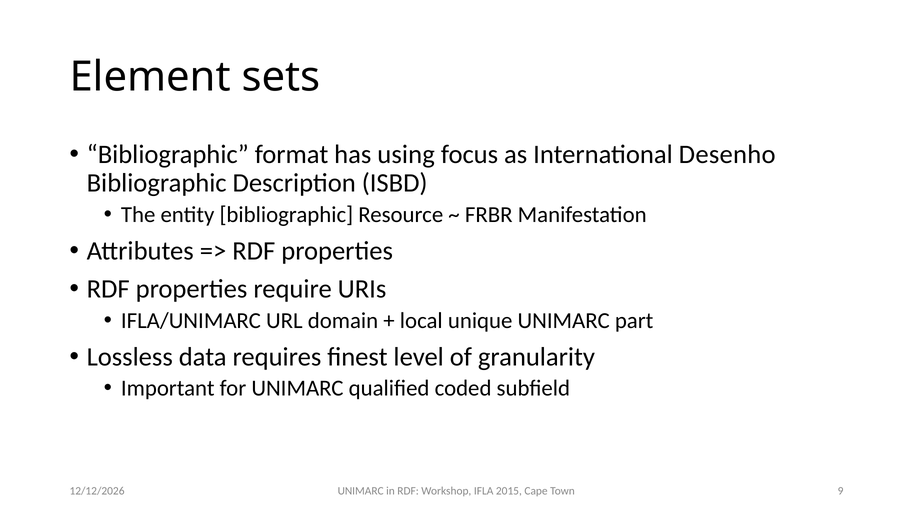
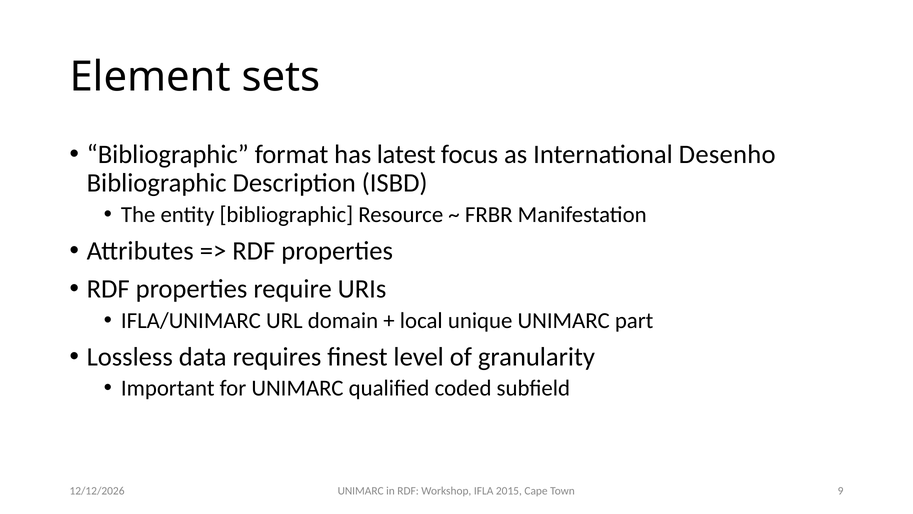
using: using -> latest (406, 154)
